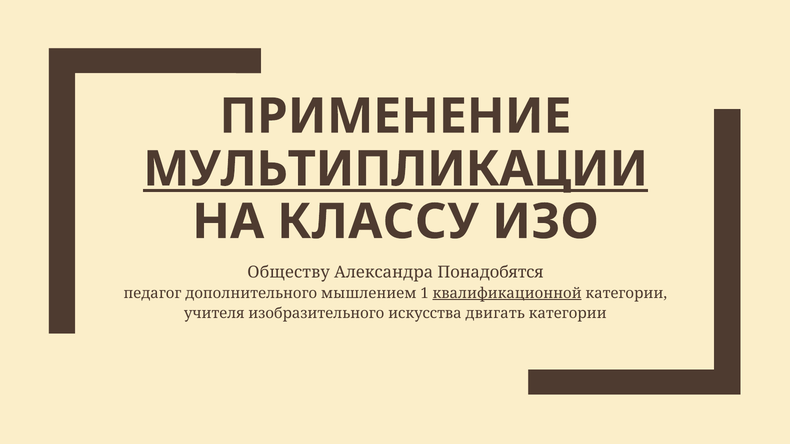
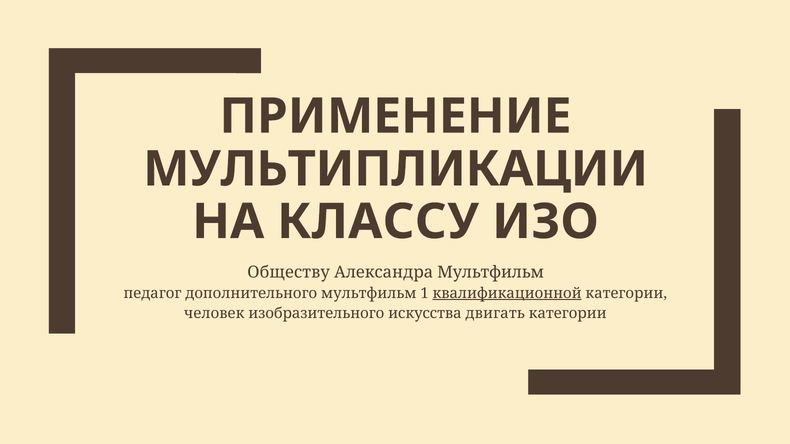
МУЛЬТИПЛИКАЦИИ underline: present -> none (396, 169)
Александра Понадобятся: Понадобятся -> Мультфильм (491, 273)
дополнительного мышлением: мышлением -> мультфильм (369, 293)
учителя: учителя -> человек (214, 313)
